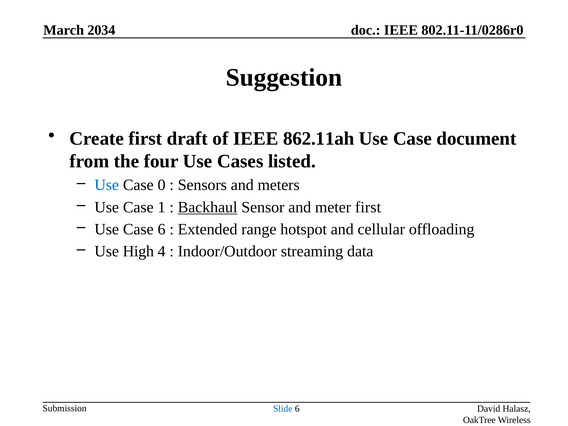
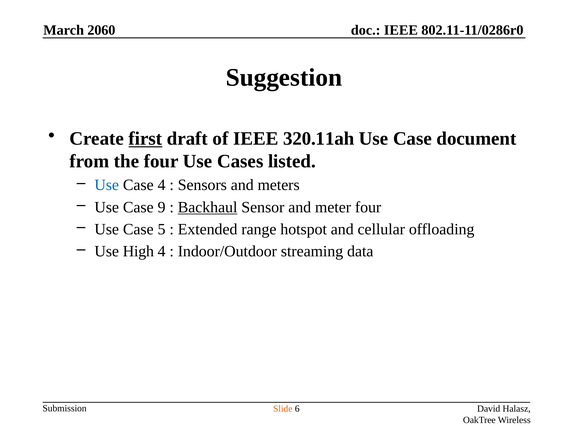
2034: 2034 -> 2060 (101, 30)
first underline: none -> present (145, 139)
862.11ah: 862.11ah -> 320.11ah (319, 139)
Case 0: 0 -> 4 (162, 185)
1: 1 -> 9 (162, 207)
meter first: first -> four (368, 207)
Case 6: 6 -> 5 (162, 229)
Slide colour: blue -> orange (283, 409)
